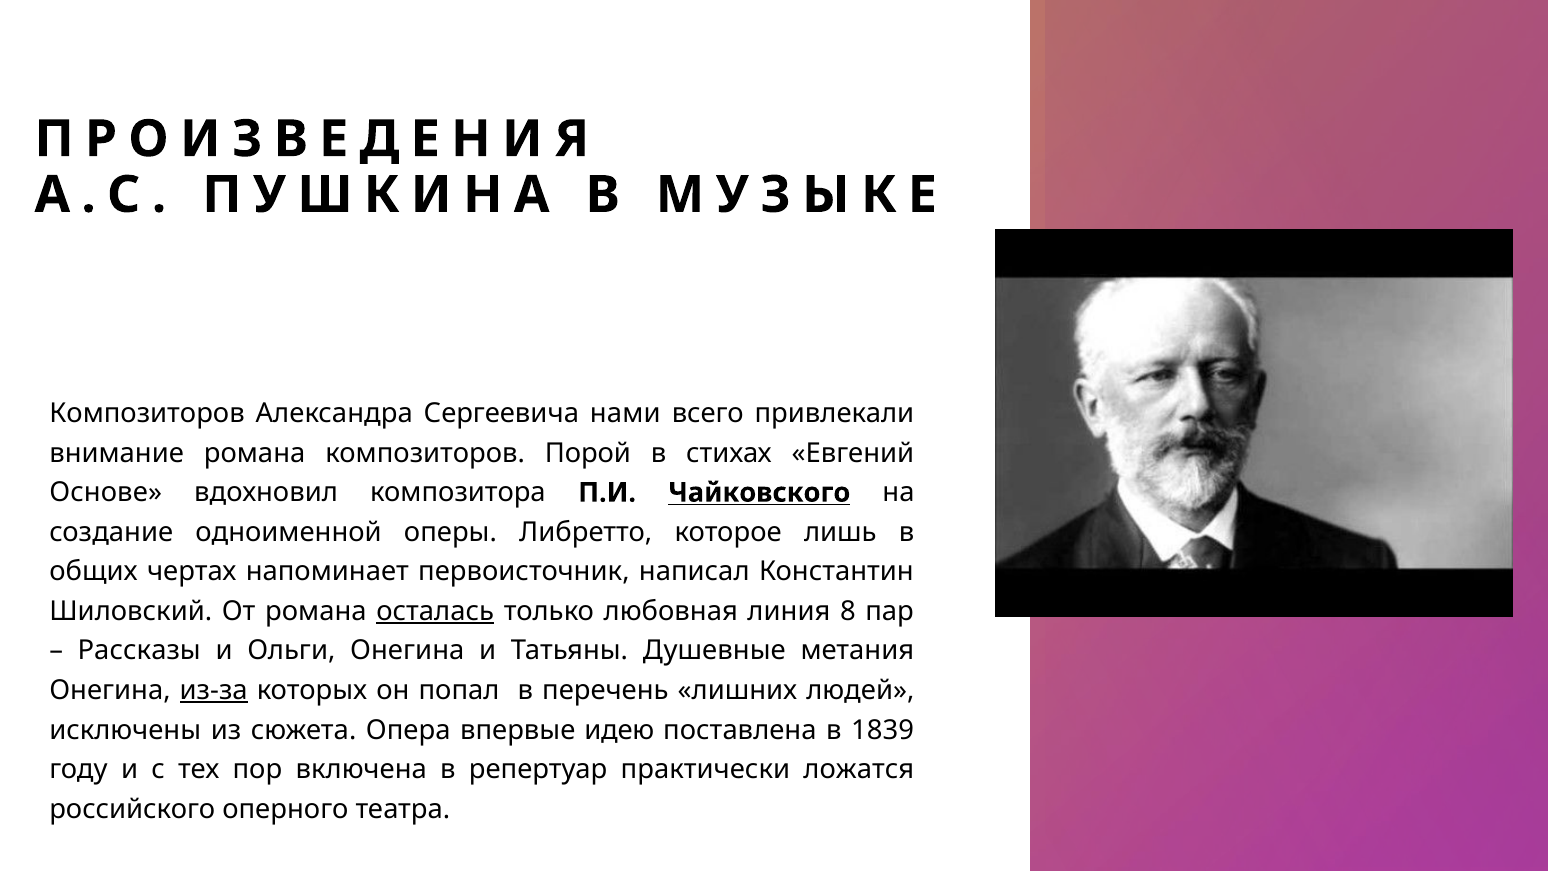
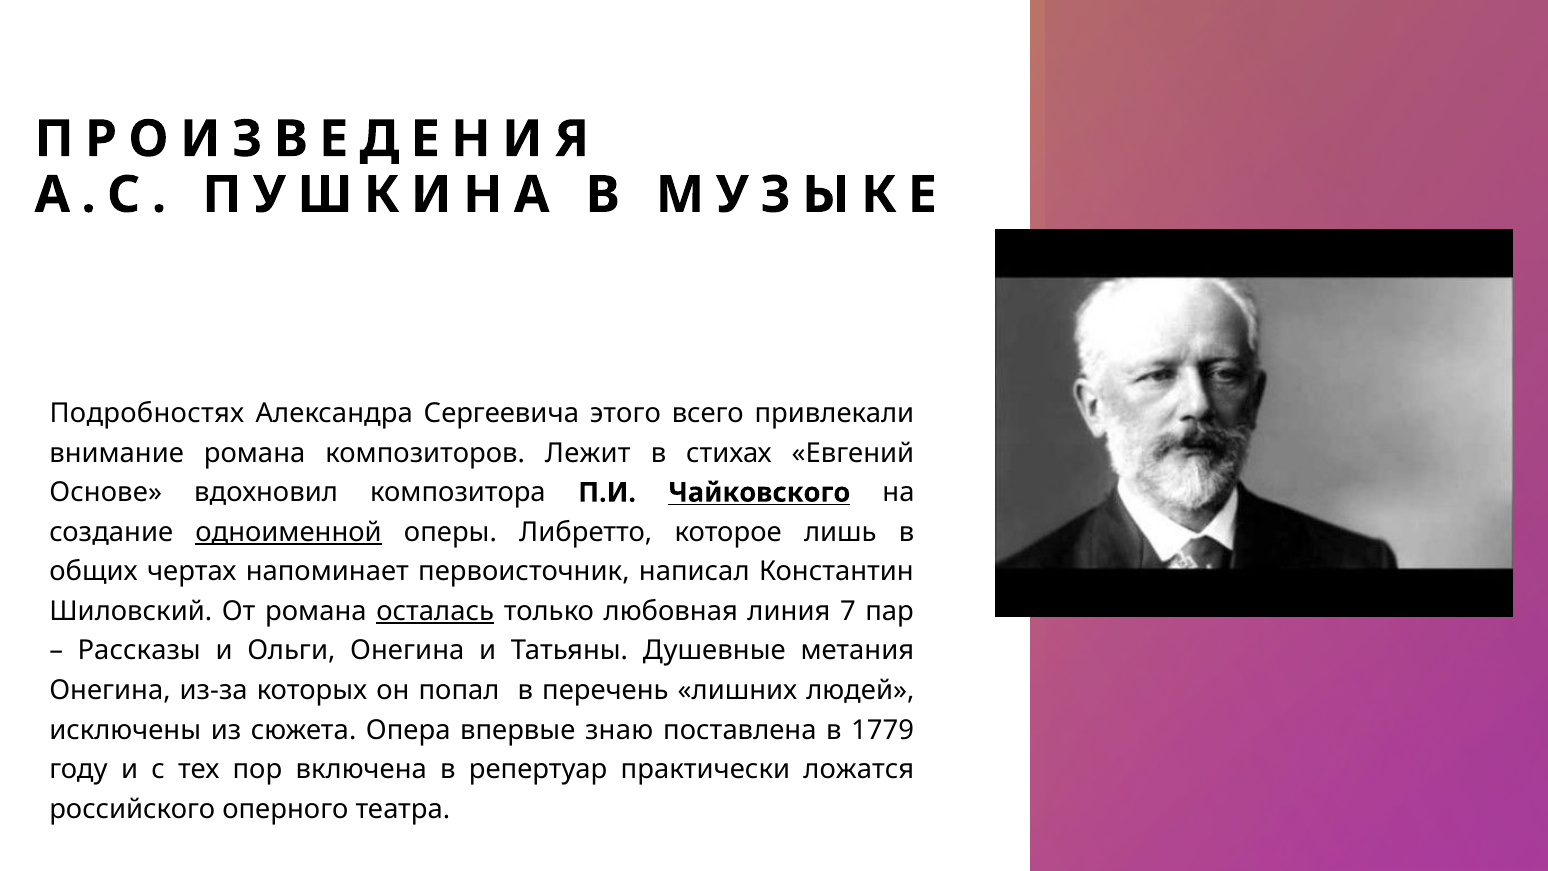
Композиторов: Композиторов -> Подробностях (147, 413)
нами: нами -> этого (625, 413)
Порой: Порой -> Лежит (588, 453)
одноименной underline: none -> present (289, 532)
8: 8 -> 7 (848, 611)
из-за underline: present -> none (214, 690)
идею: идею -> знаю (619, 730)
1839: 1839 -> 1779 (883, 730)
